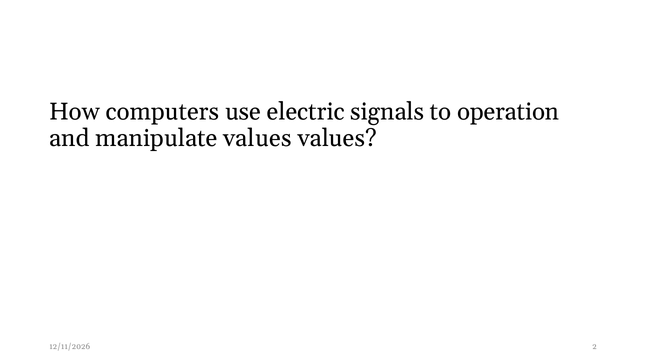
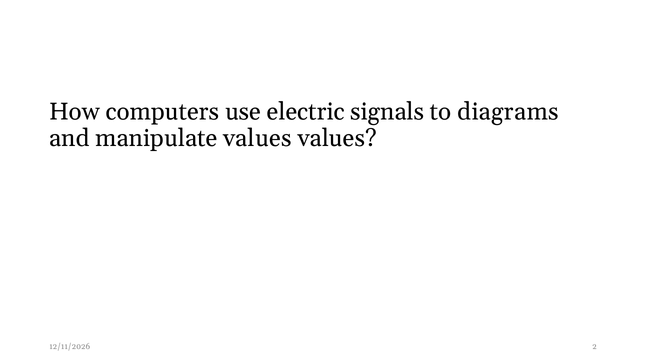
operation: operation -> diagrams (508, 112)
